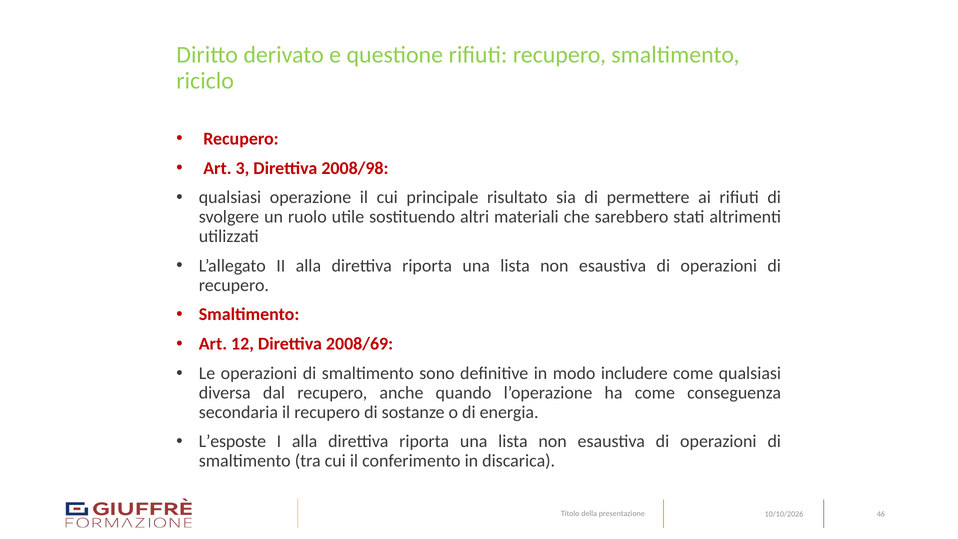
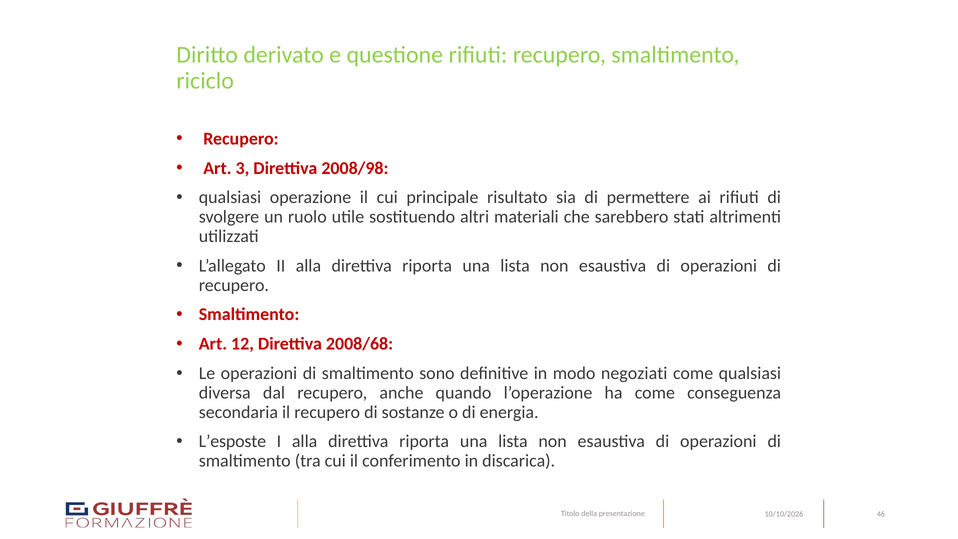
2008/69: 2008/69 -> 2008/68 (360, 344)
includere: includere -> negoziati (634, 373)
